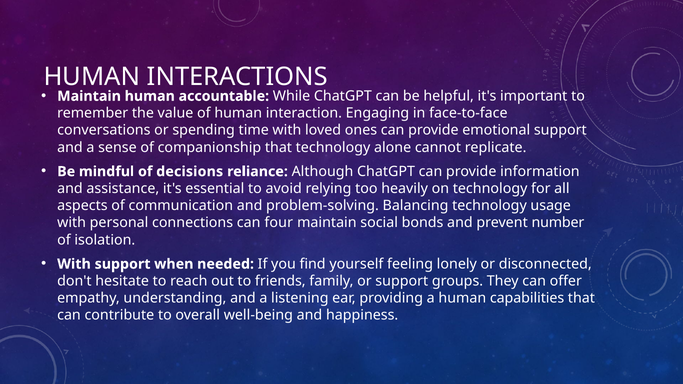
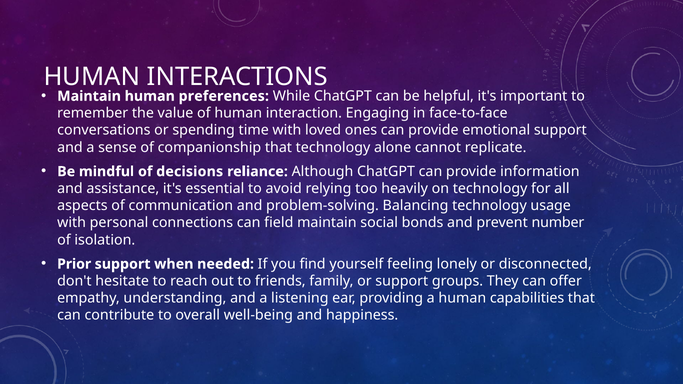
accountable: accountable -> preferences (224, 96)
four: four -> field (279, 223)
With: With -> Prior (74, 264)
